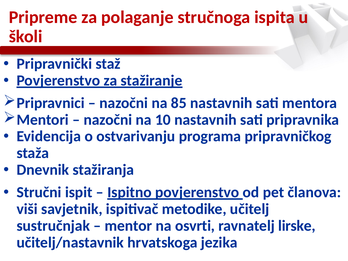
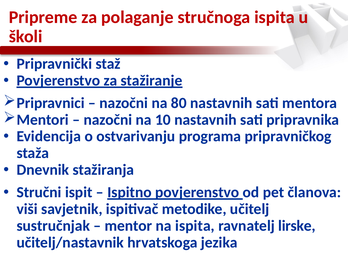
85: 85 -> 80 (179, 103)
na osvrti: osvrti -> ispita (195, 226)
